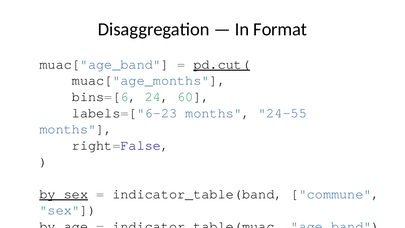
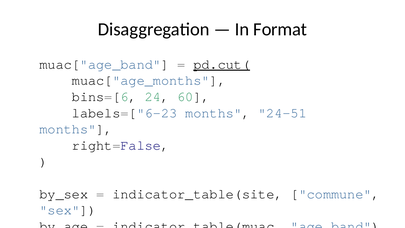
24-55: 24-55 -> 24-51 (283, 113)
by_sex underline: present -> none (64, 194)
indicator_table(band: indicator_table(band -> indicator_table(site (197, 194)
